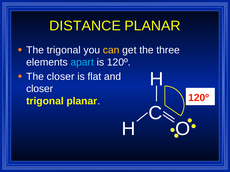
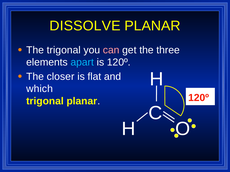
DISTANCE: DISTANCE -> DISSOLVE (85, 26)
can colour: yellow -> pink (111, 50)
closer: closer -> which (40, 89)
